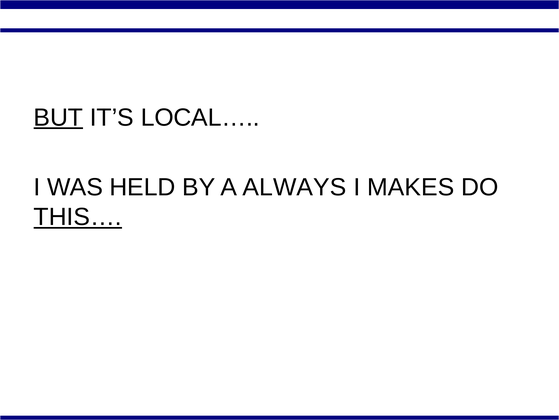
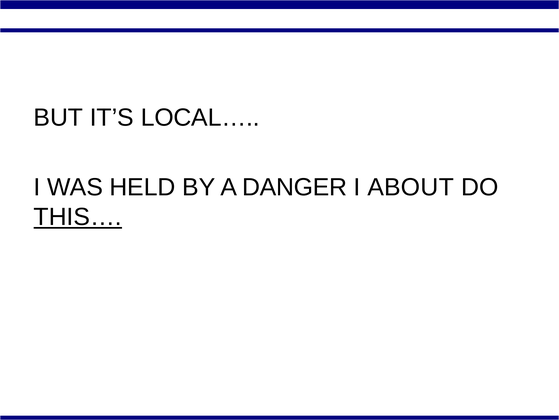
BUT underline: present -> none (58, 117)
ALWAYS: ALWAYS -> DANGER (295, 187)
MAKES: MAKES -> ABOUT (411, 187)
